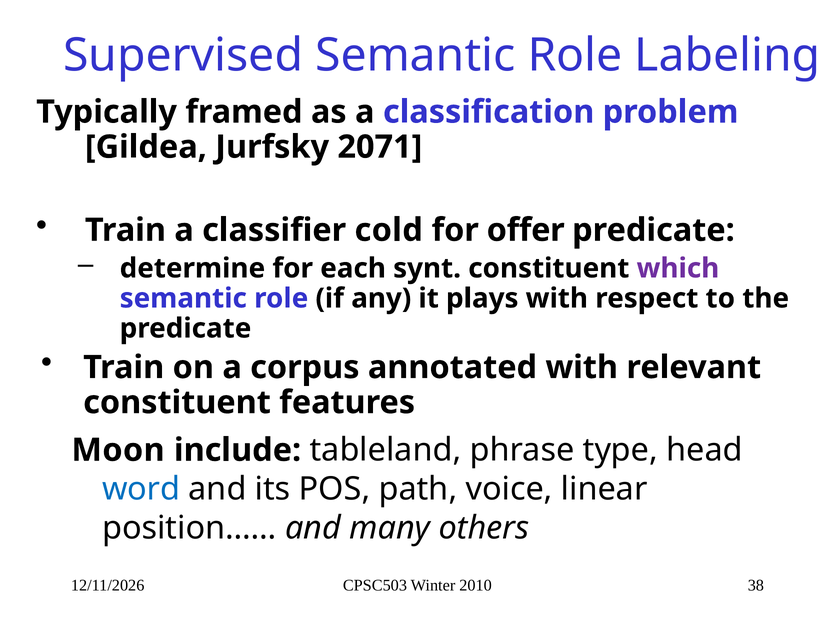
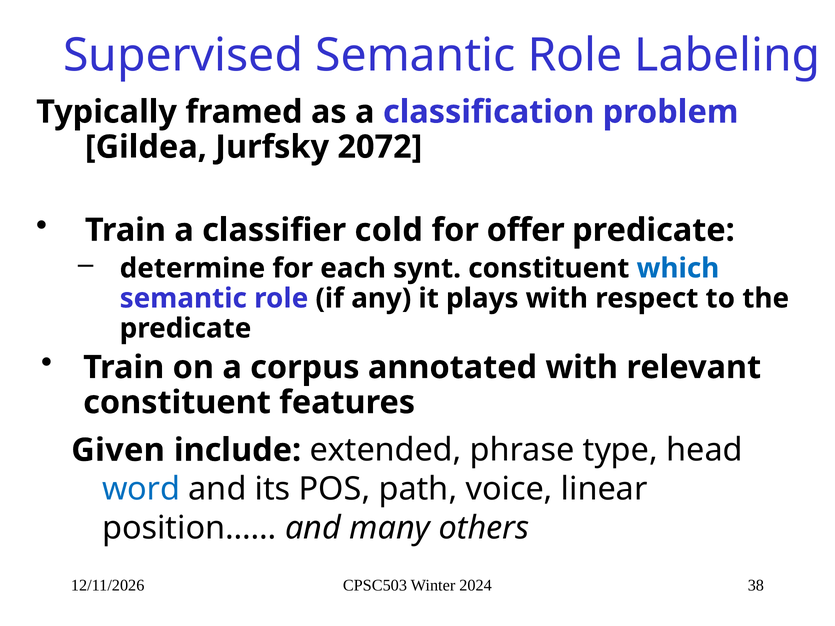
2071: 2071 -> 2072 (380, 147)
which colour: purple -> blue (678, 268)
Moon: Moon -> Given (118, 450)
tableland: tableland -> extended (386, 450)
2010: 2010 -> 2024 (476, 586)
